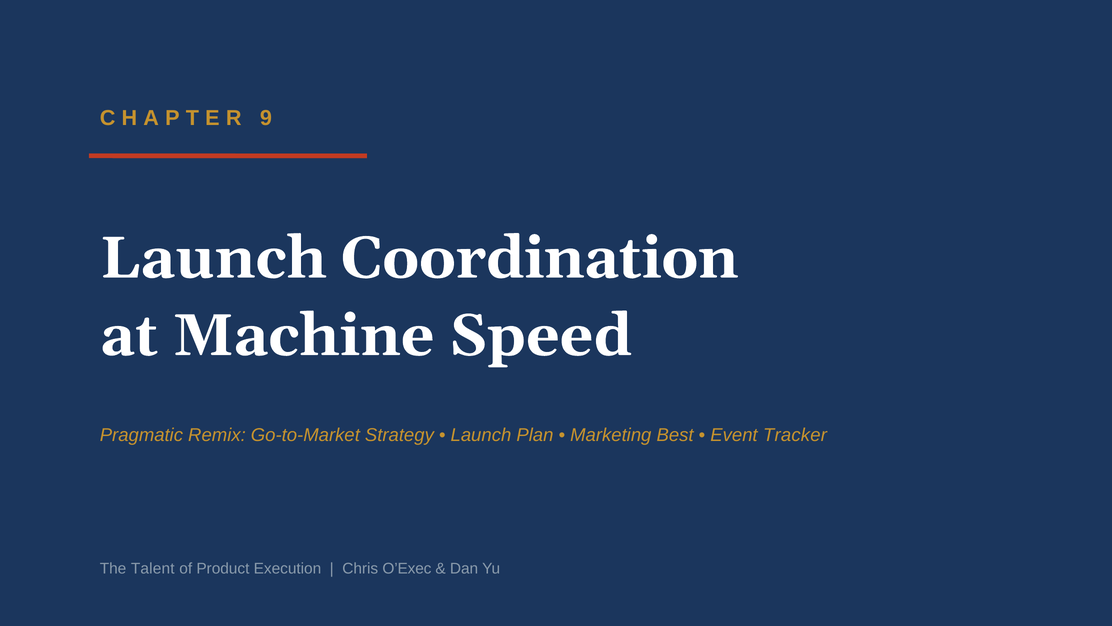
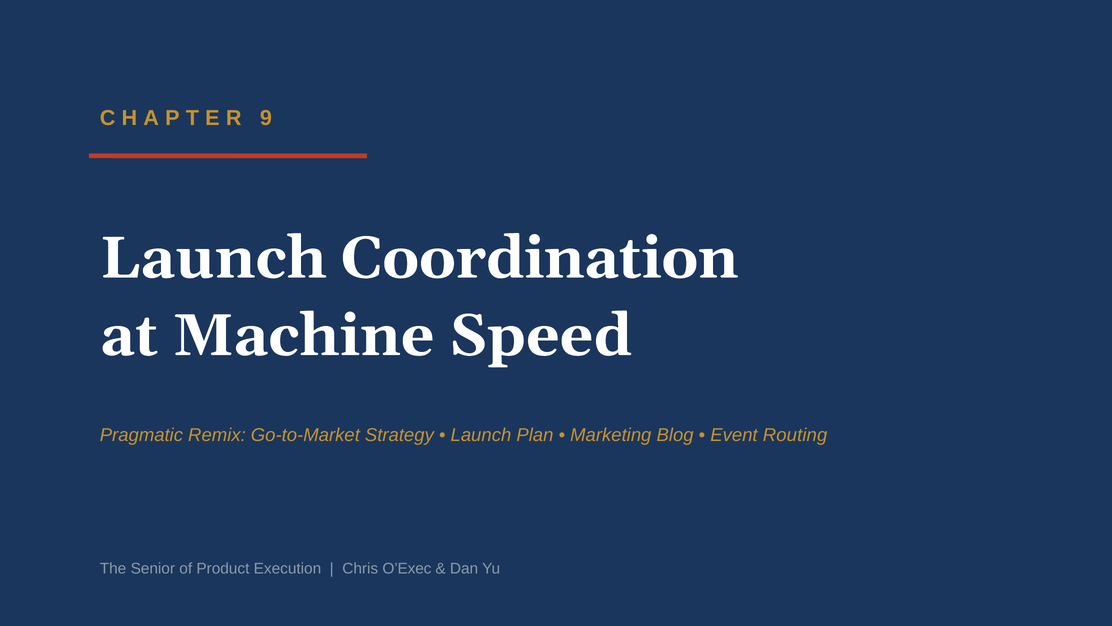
Best: Best -> Blog (675, 435)
Tracker: Tracker -> Routing (795, 435)
Talent: Talent -> Senior (153, 568)
